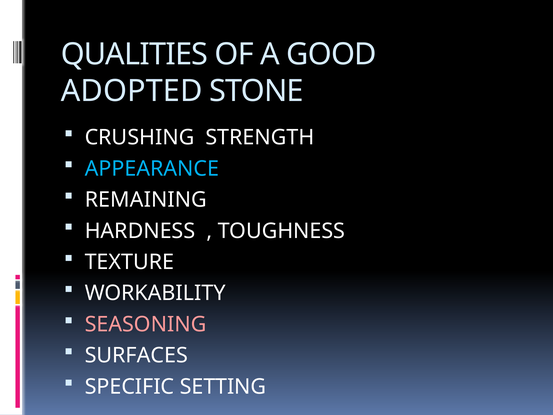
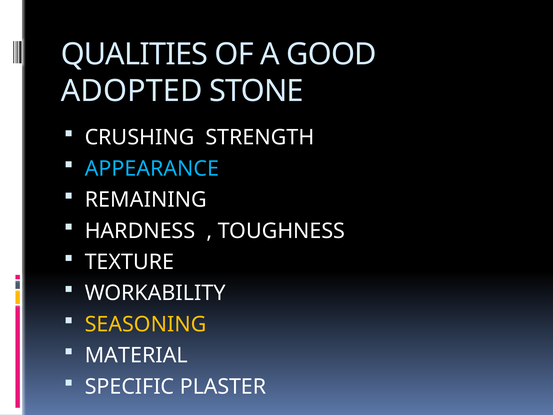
SEASONING colour: pink -> yellow (146, 324)
SURFACES: SURFACES -> MATERIAL (136, 355)
SETTING: SETTING -> PLASTER (223, 386)
